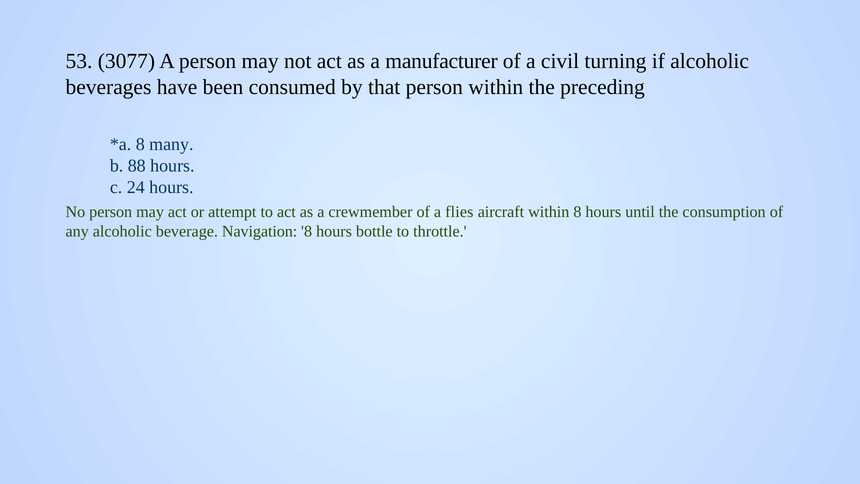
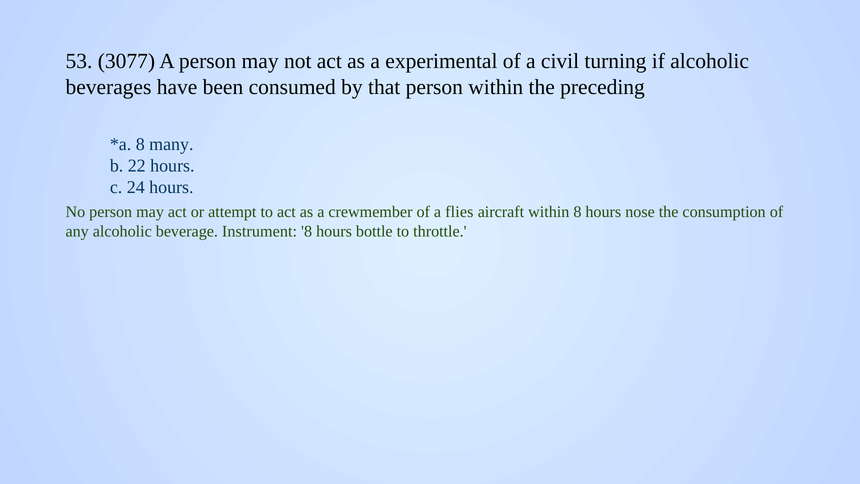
manufacturer: manufacturer -> experimental (441, 61)
88: 88 -> 22 (137, 166)
until: until -> nose (640, 212)
Navigation: Navigation -> Instrument (260, 231)
